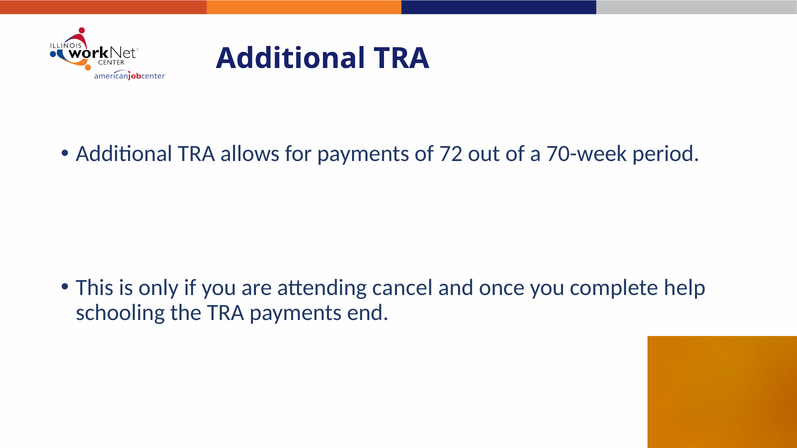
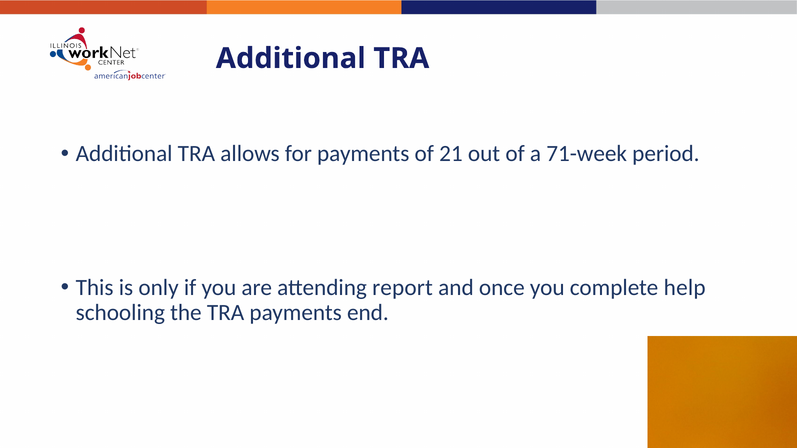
72: 72 -> 21 (451, 154)
70-week: 70-week -> 71-week (587, 154)
cancel: cancel -> report (402, 288)
